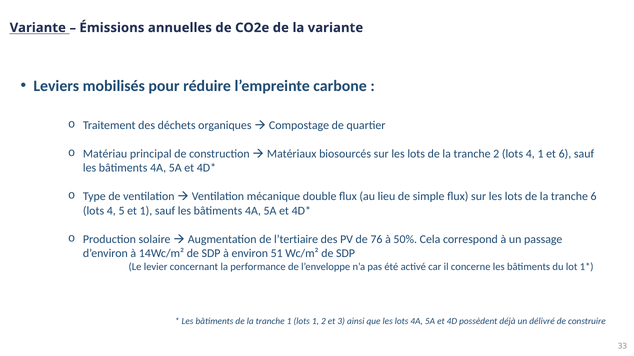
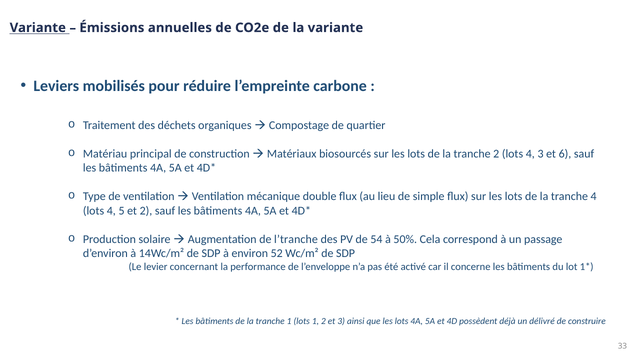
4 1: 1 -> 3 (541, 154)
tranche 6: 6 -> 4 (594, 197)
et 1: 1 -> 2 (146, 211)
l’tertiaire: l’tertiaire -> l’tranche (296, 240)
76: 76 -> 54 (376, 240)
51: 51 -> 52 (277, 254)
